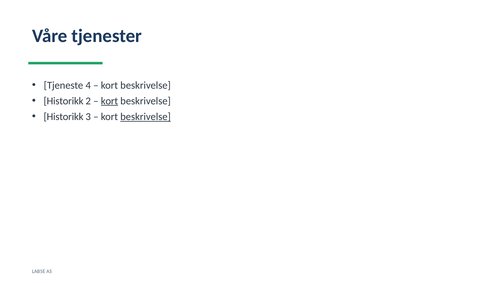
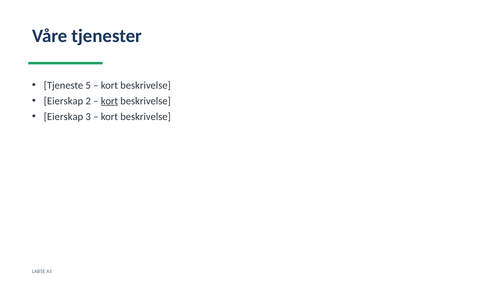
4: 4 -> 5 (88, 85)
Historikk: Historikk -> Eierskap (63, 101)
Historikk: Historikk -> Eierskap (63, 117)
beskrivelse underline: present -> none (146, 117)
